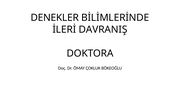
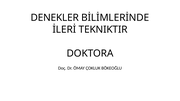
DAVRANIŞ: DAVRANIŞ -> TEKNIKTIR (103, 30)
